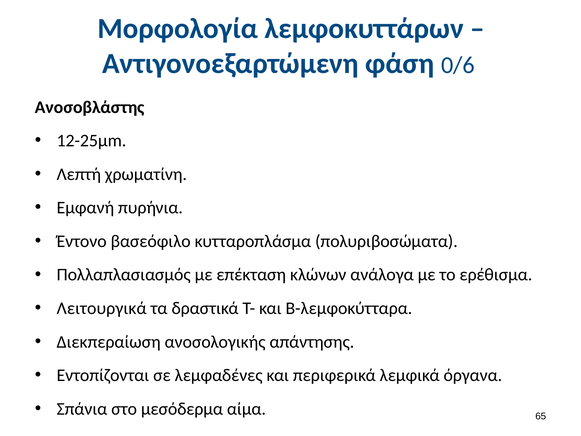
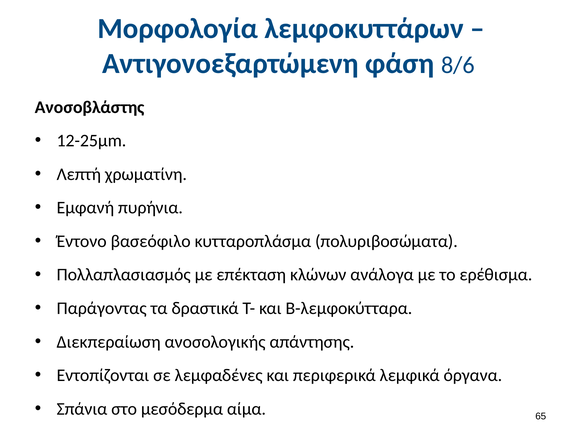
0/6: 0/6 -> 8/6 (458, 65)
Λειτουργικά: Λειτουργικά -> Παράγοντας (102, 308)
